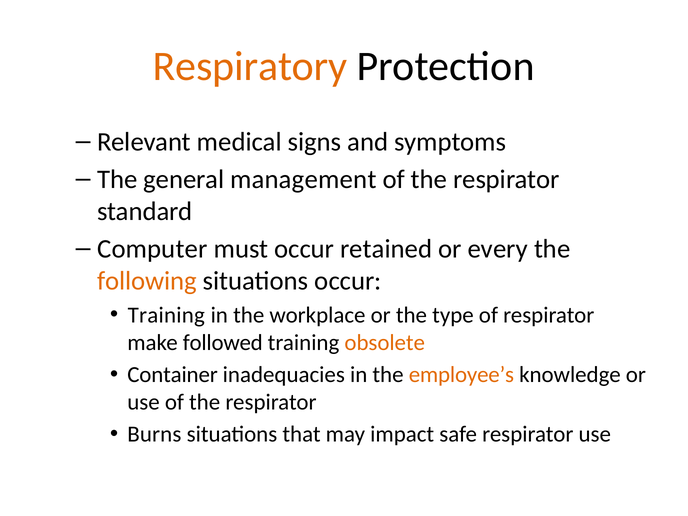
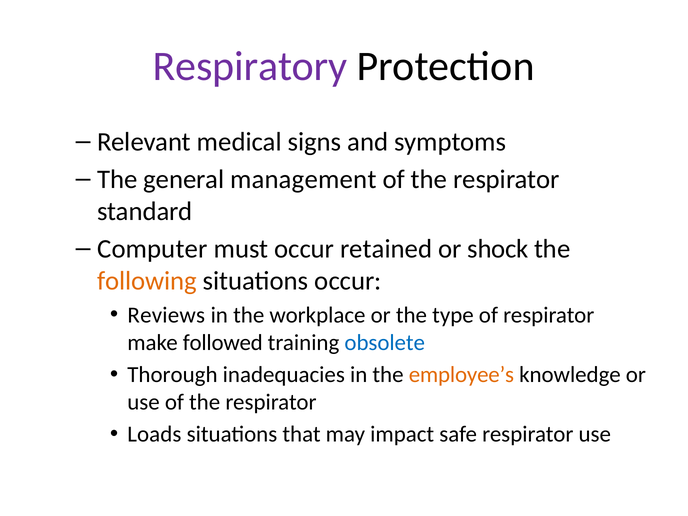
Respiratory colour: orange -> purple (250, 67)
every: every -> shock (498, 249)
Training: Training -> Reviews (166, 315)
obsolete colour: orange -> blue (385, 343)
Container: Container -> Thorough (172, 375)
Burns: Burns -> Loads (154, 434)
